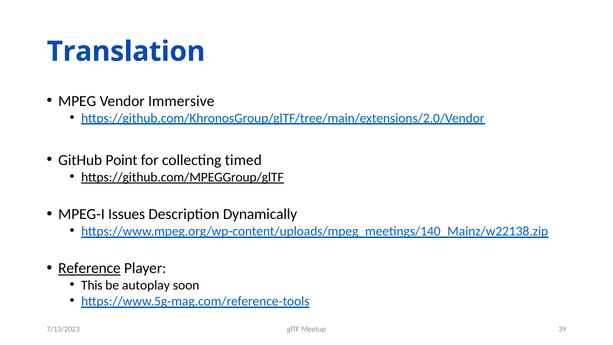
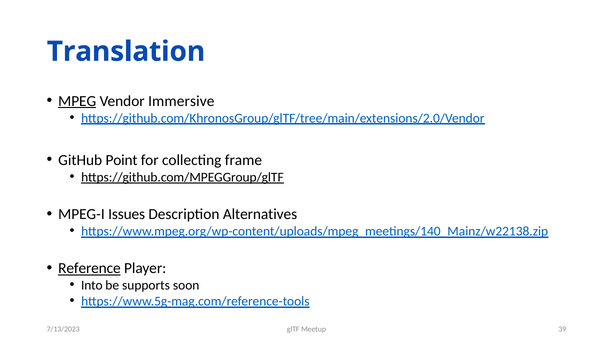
MPEG underline: none -> present (77, 101)
timed: timed -> frame (243, 160)
Dynamically: Dynamically -> Alternatives (260, 214)
This: This -> Into (92, 285)
autoplay: autoplay -> supports (146, 285)
